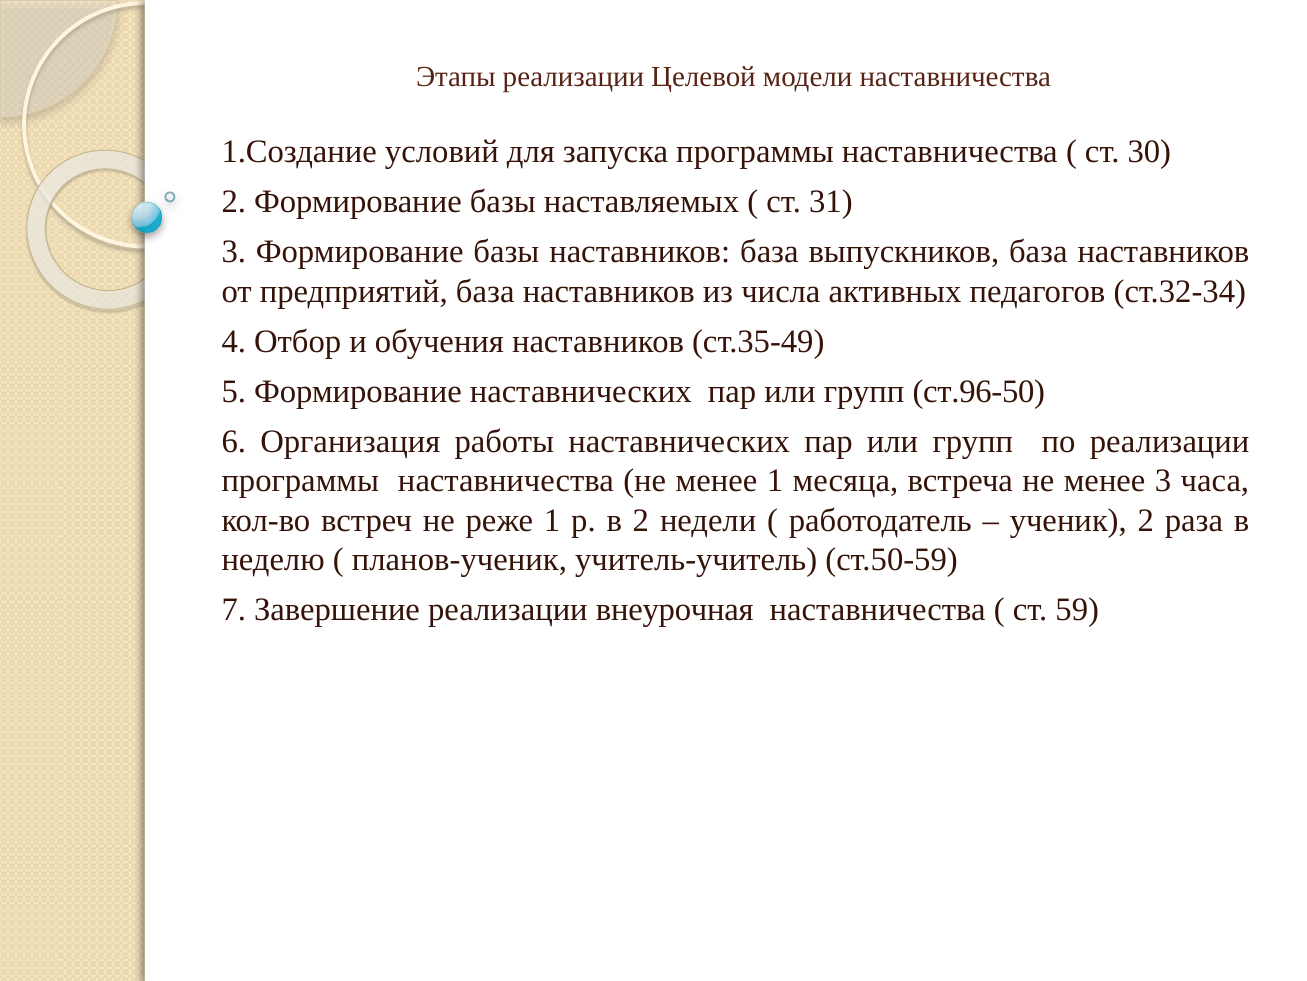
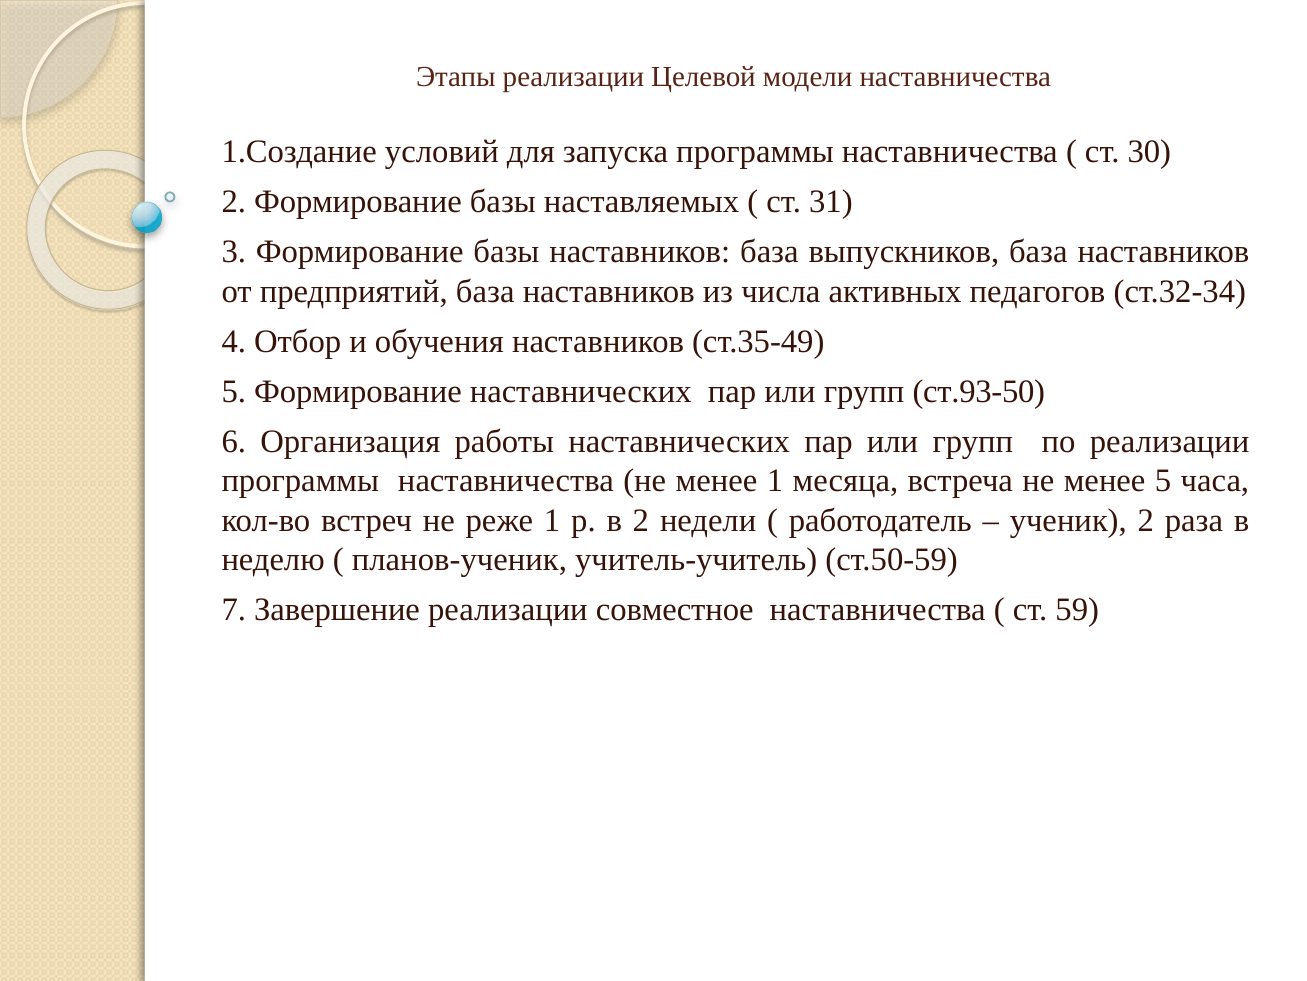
ст.96-50: ст.96-50 -> ст.93-50 (979, 391)
менее 3: 3 -> 5 (1163, 481)
внеурочная: внеурочная -> совместное (675, 609)
